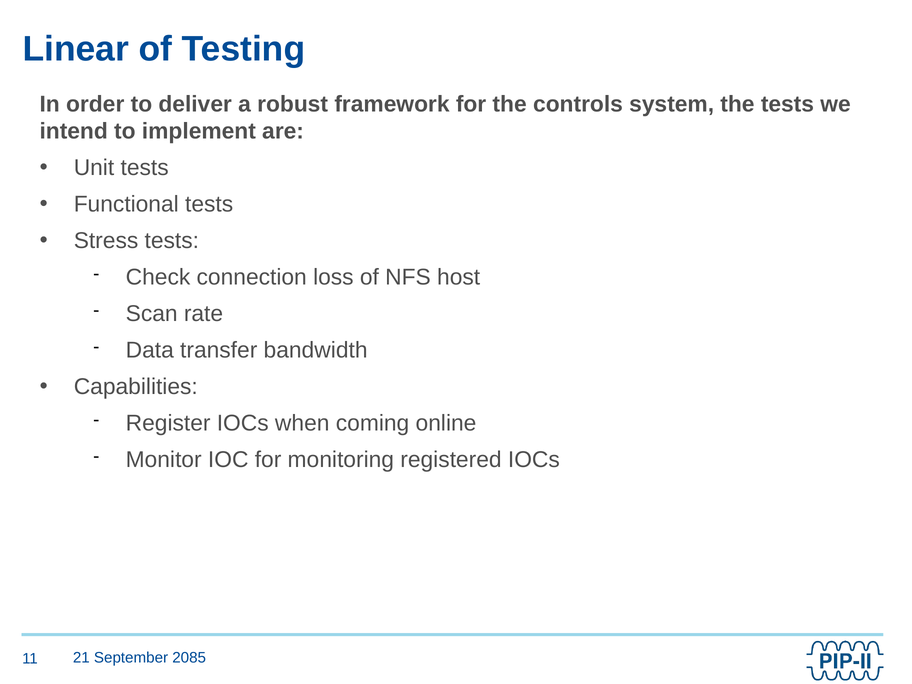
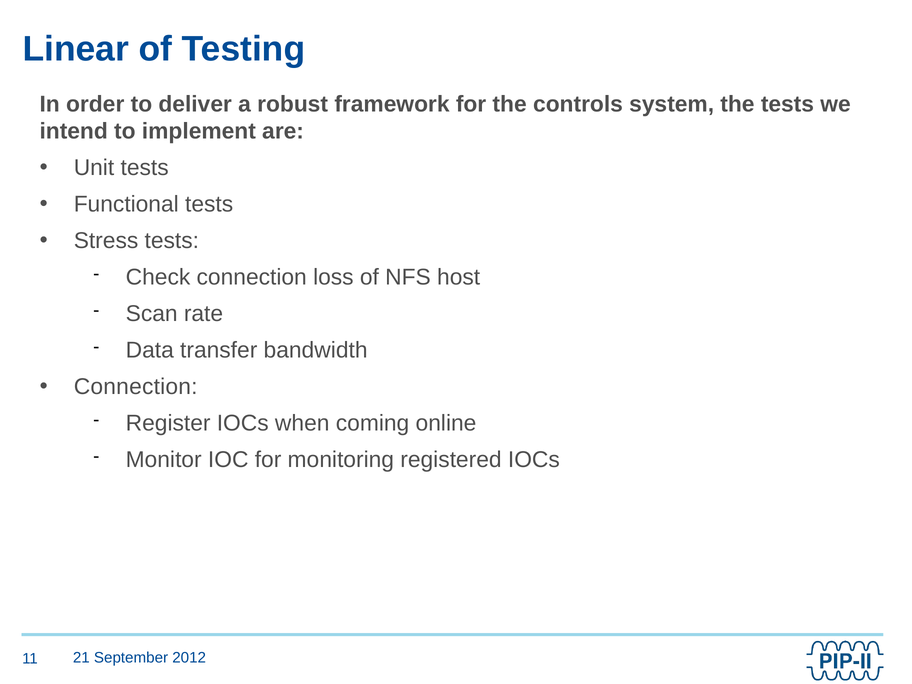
Capabilities: Capabilities -> Connection (136, 387)
2085: 2085 -> 2012 (189, 658)
